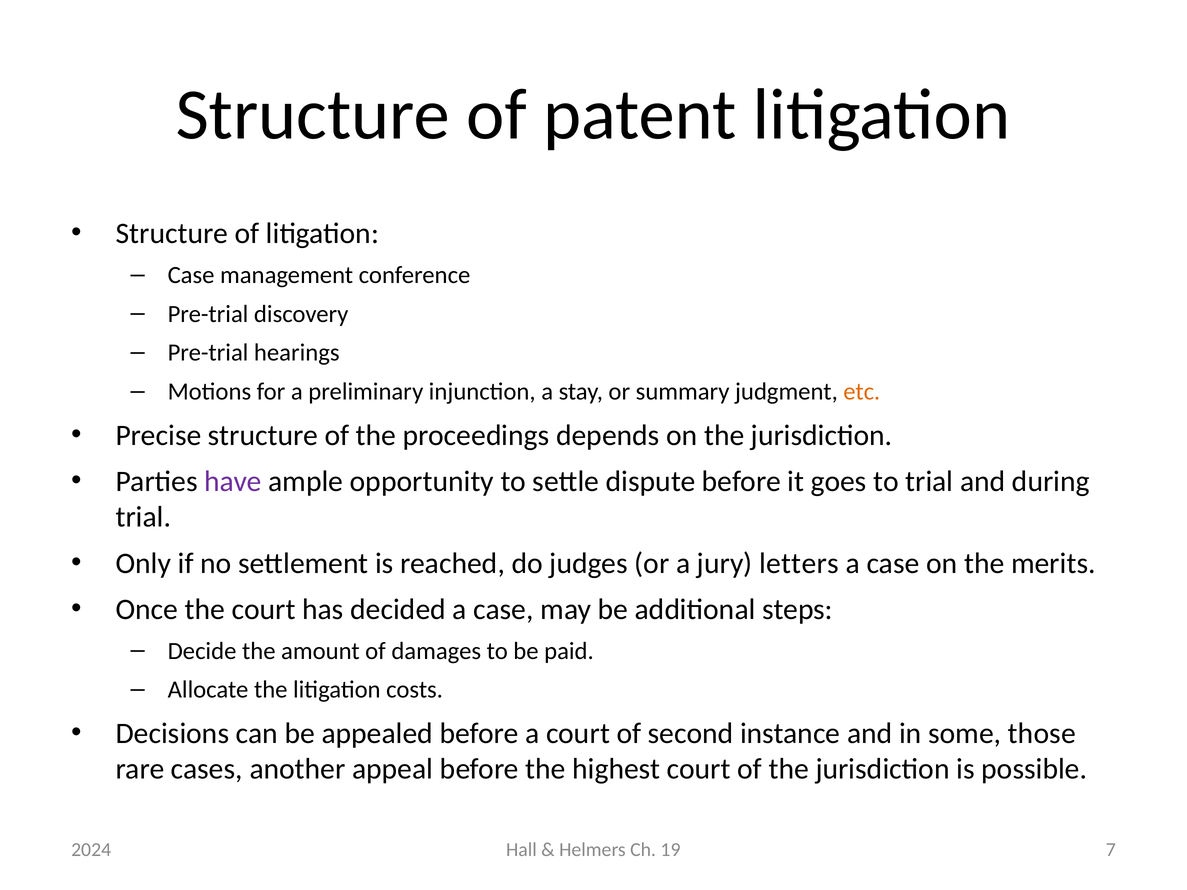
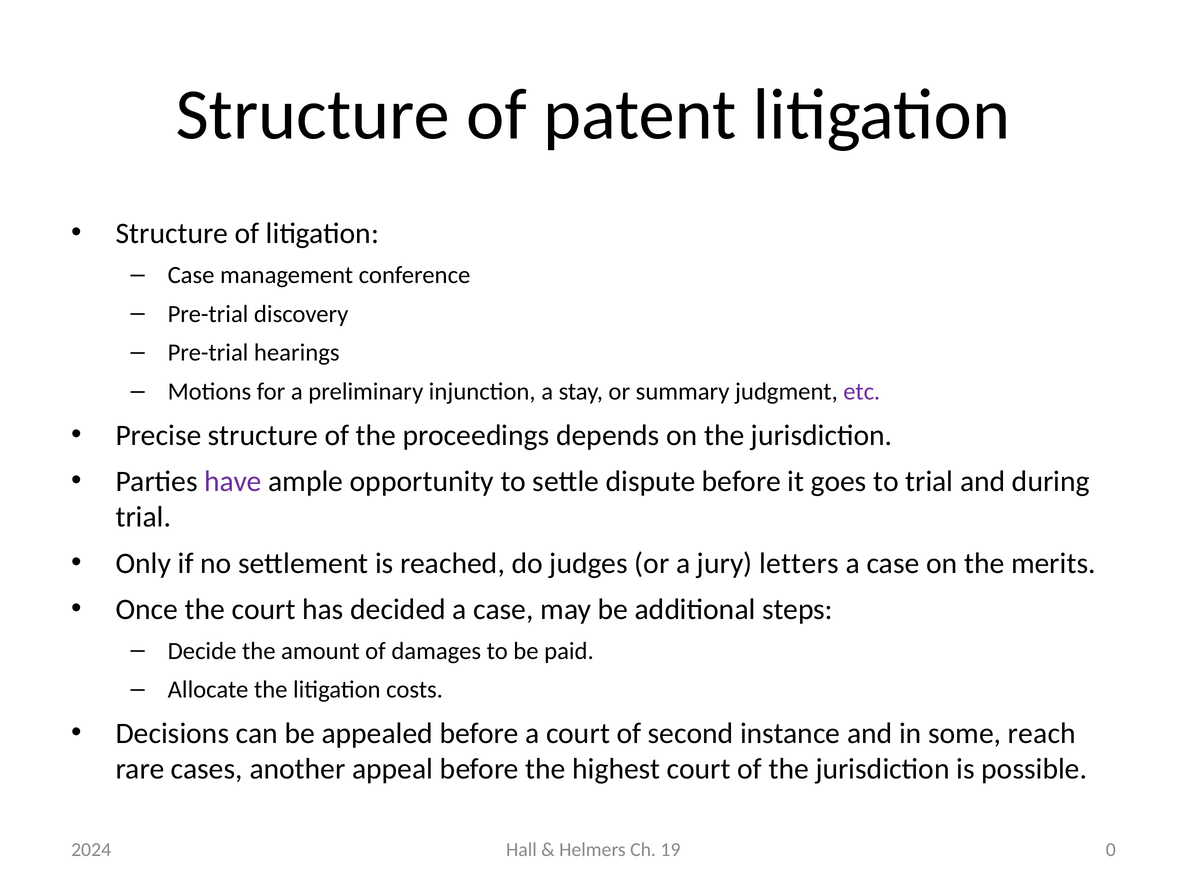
etc colour: orange -> purple (862, 392)
those: those -> reach (1042, 734)
7: 7 -> 0 (1111, 850)
